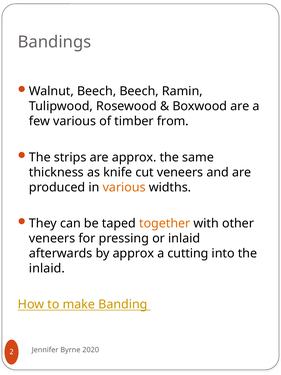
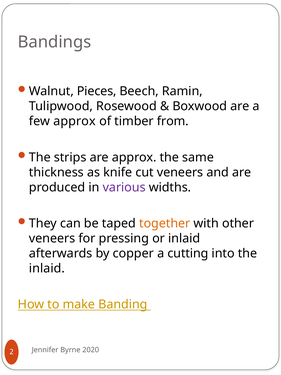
Walnut Beech: Beech -> Pieces (97, 91)
few various: various -> approx (74, 121)
various colour: orange -> purple (124, 187)
by approx: approx -> copper (133, 253)
